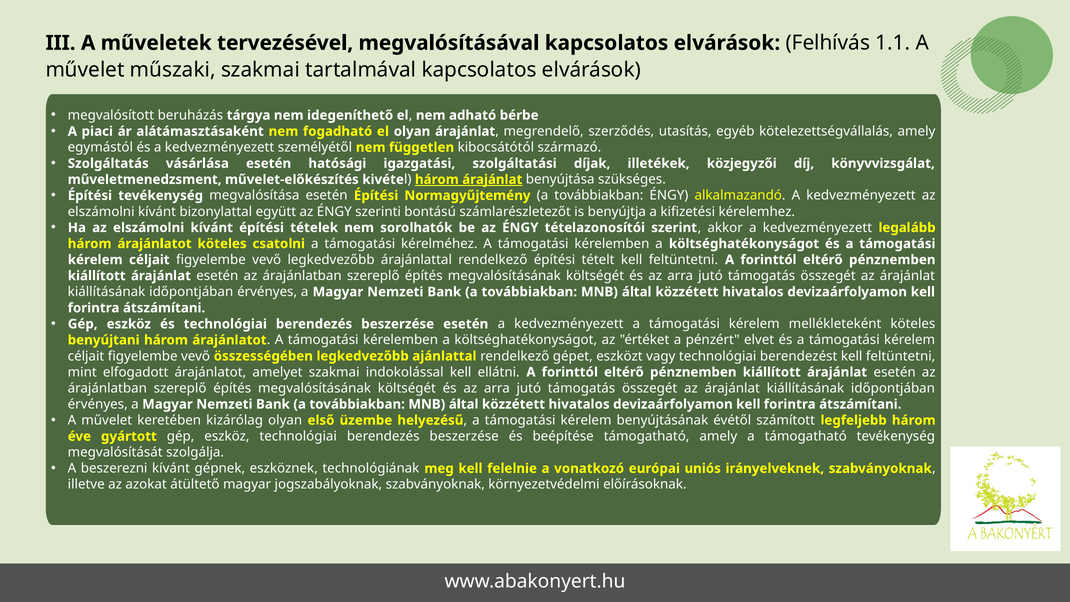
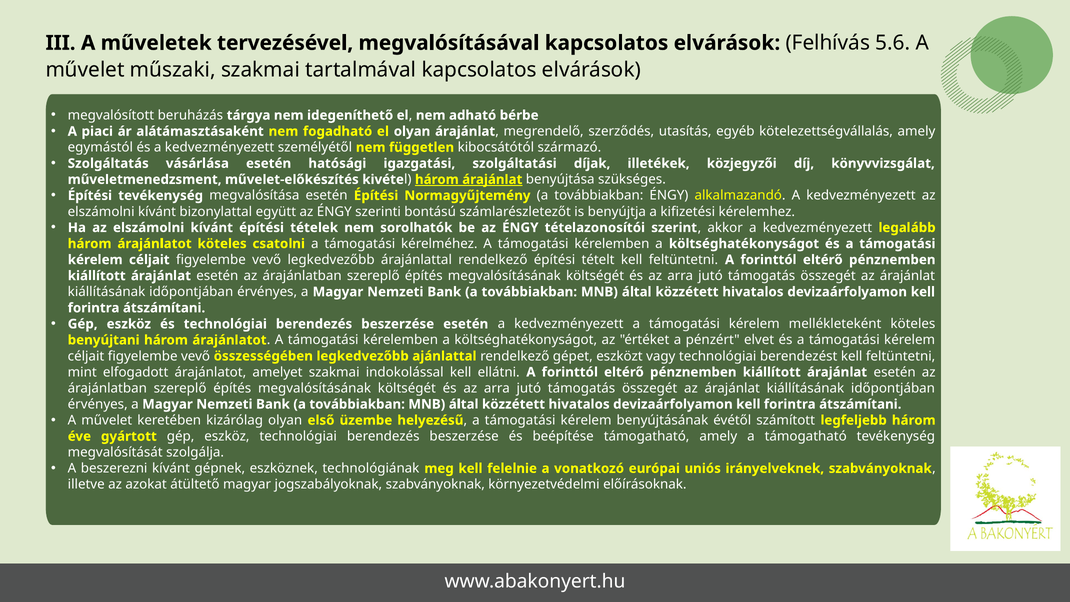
1.1: 1.1 -> 5.6 (893, 43)
